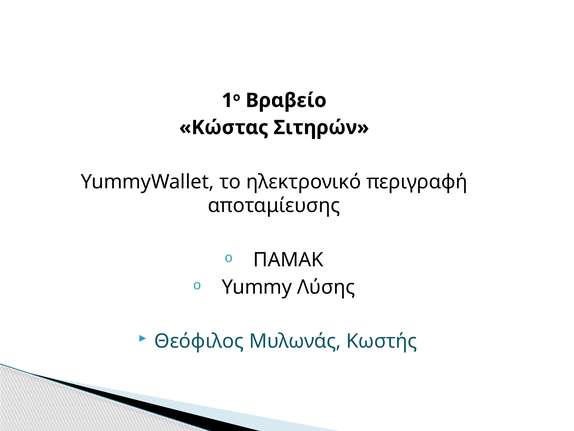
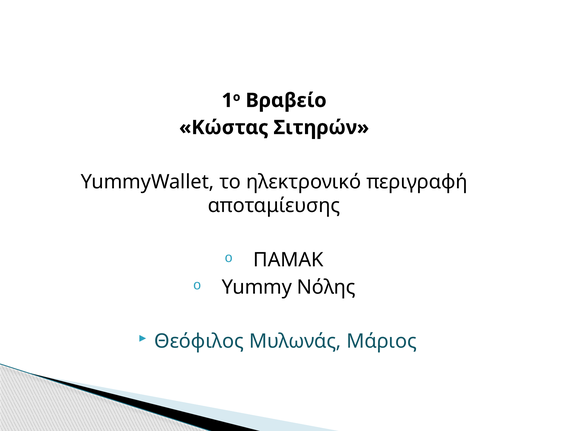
Λύσης: Λύσης -> Νόλης (326, 287)
Κωστής: Κωστής -> Μάριος (382, 341)
